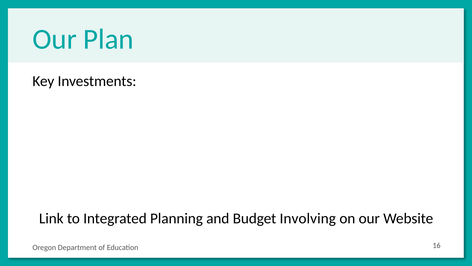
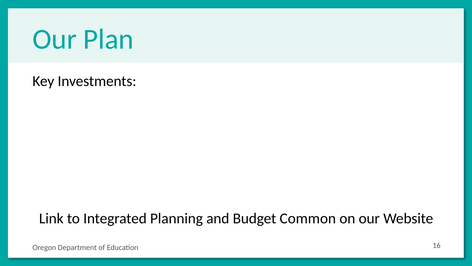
Involving: Involving -> Common (308, 218)
